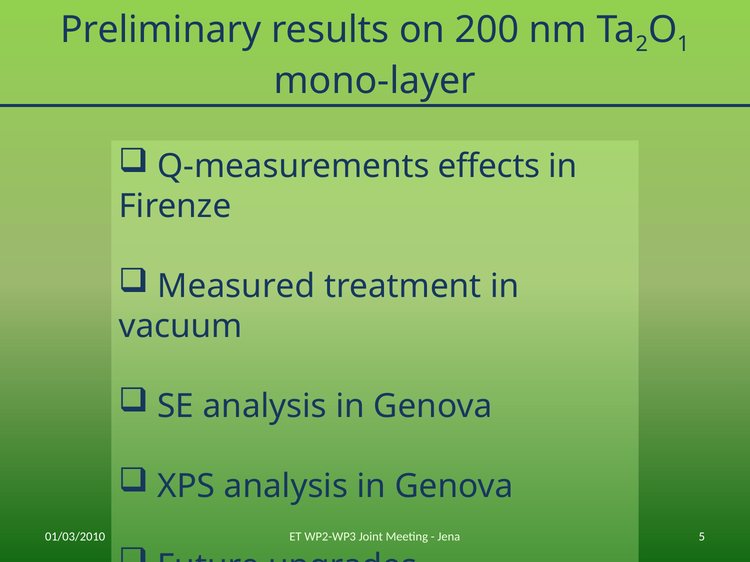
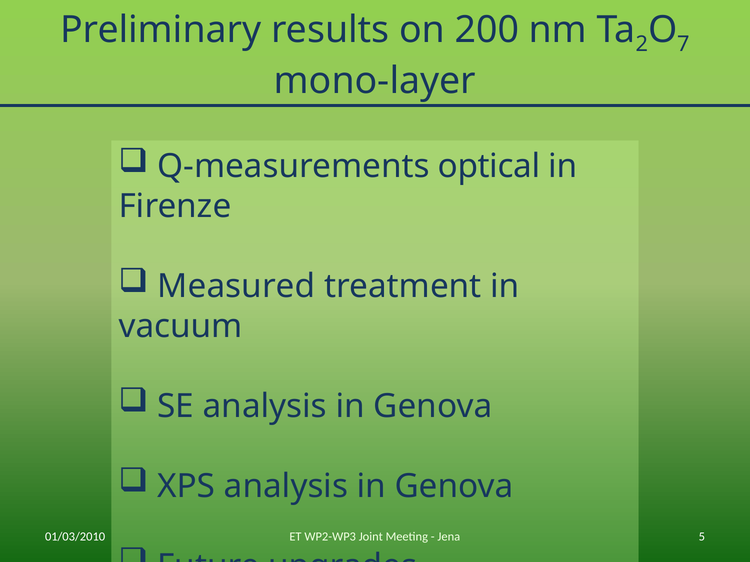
1: 1 -> 7 (684, 44)
effects: effects -> optical (489, 167)
